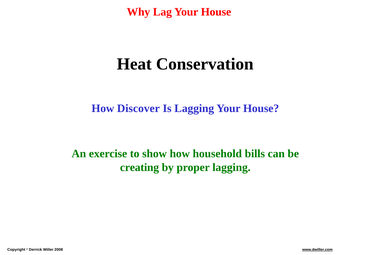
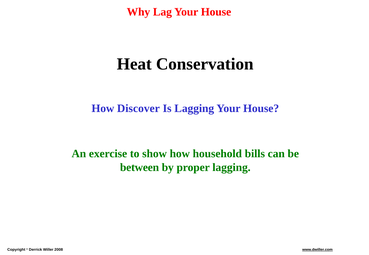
creating: creating -> between (140, 168)
